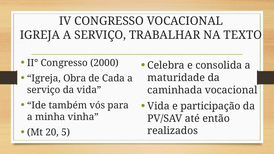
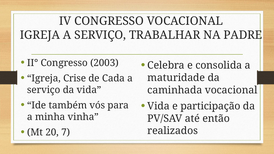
TEXTO: TEXTO -> PADRE (243, 35)
2000: 2000 -> 2003 (104, 63)
Obra: Obra -> Crise (75, 78)
5: 5 -> 7 (66, 132)
